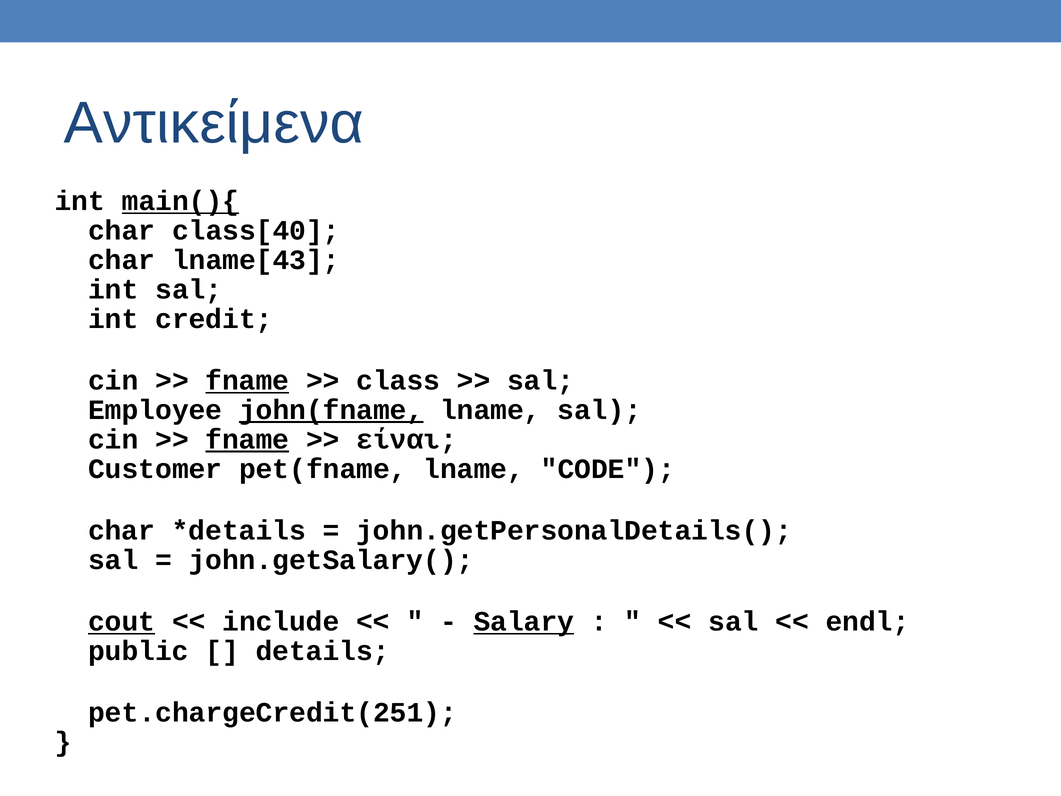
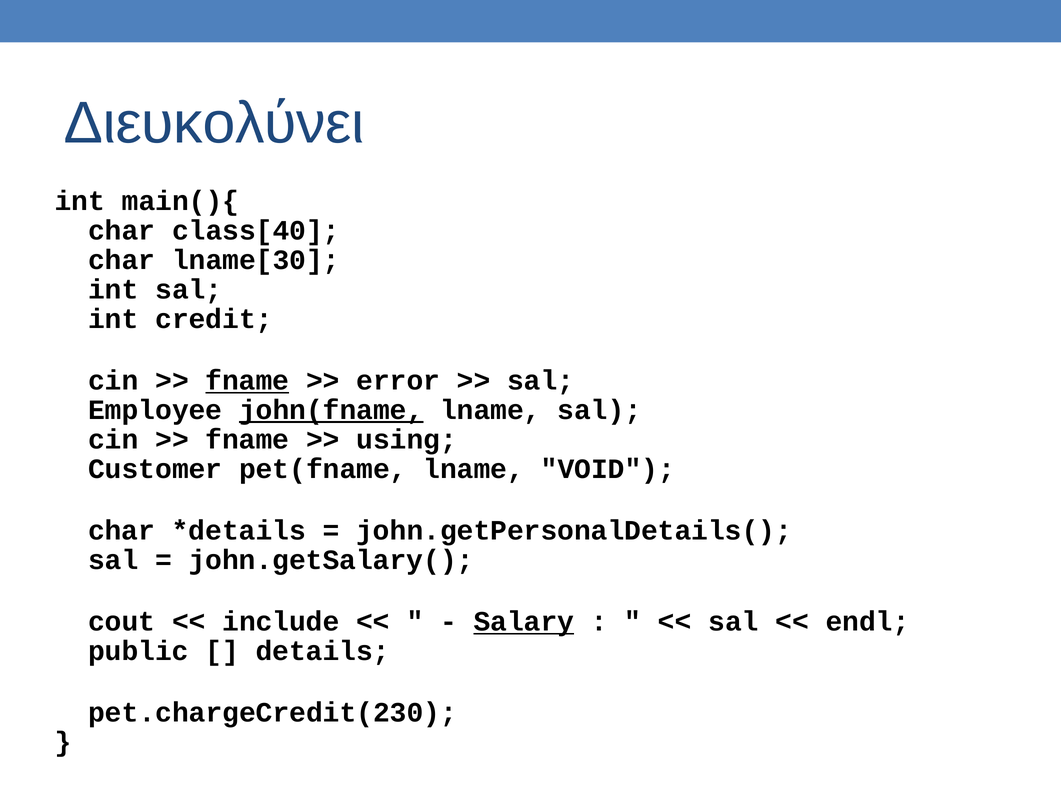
Αντικείμενα: Αντικείμενα -> Διευκολύνει (214, 123)
main(){ underline: present -> none (181, 201)
lname[43: lname[43 -> lname[30 (256, 260)
class: class -> error (398, 380)
fname underline: present -> none (247, 439)
είναι: είναι -> using (407, 439)
CODE: CODE -> VOID (608, 469)
cout underline: present -> none (122, 621)
pet.chargeCredit(251: pet.chargeCredit(251 -> pet.chargeCredit(230 (273, 712)
